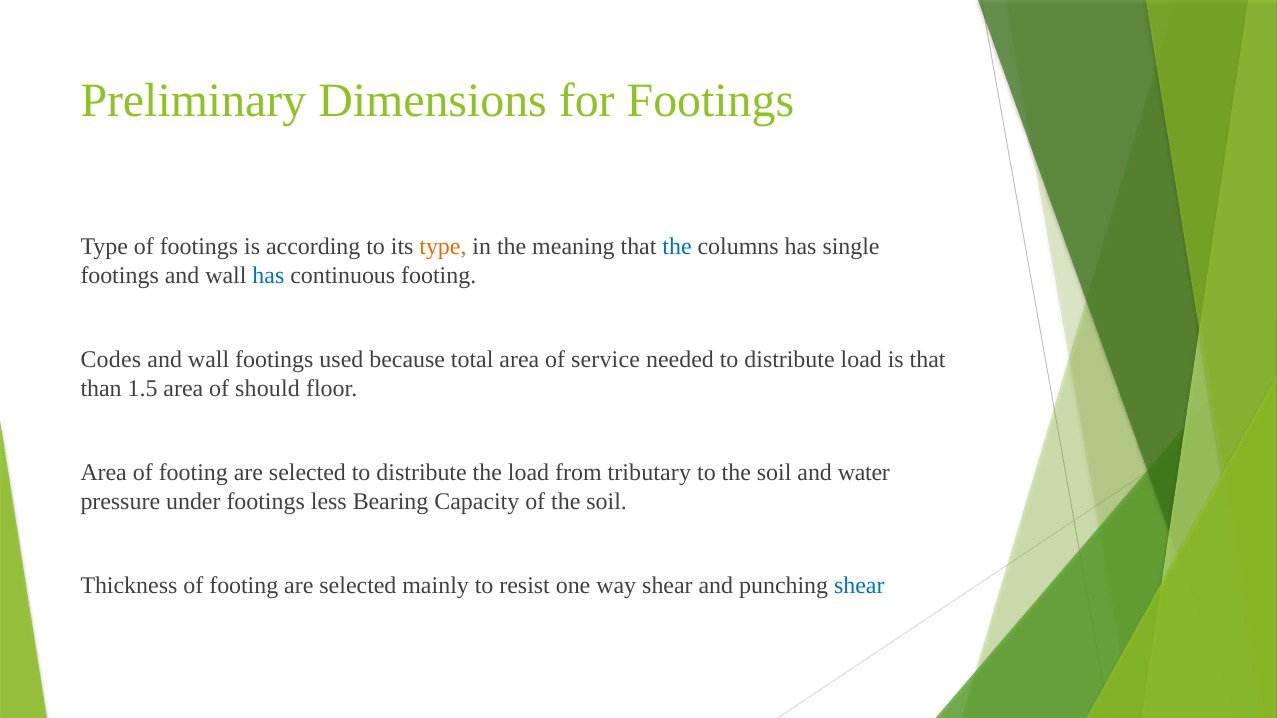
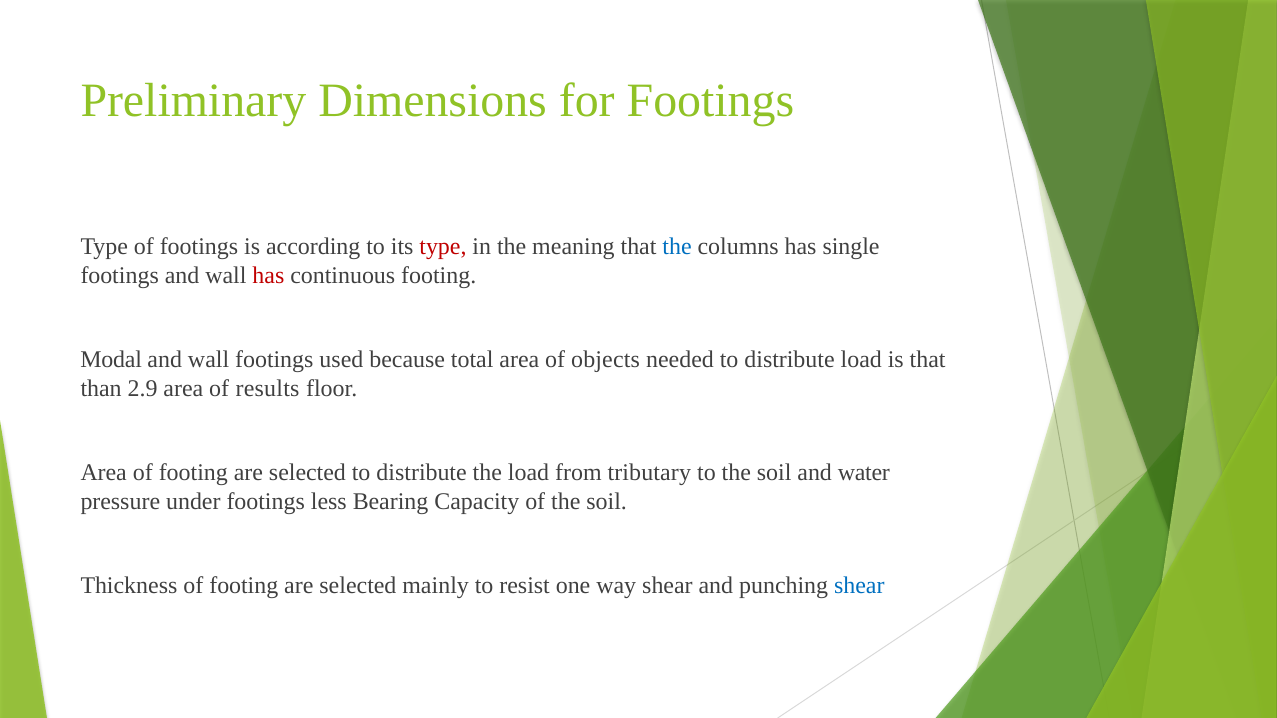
type colour: orange -> red (443, 247)
has colour: blue -> red (268, 276)
Codes: Codes -> Modal (111, 360)
service: service -> objects (606, 360)
1.5: 1.5 -> 2.9 (143, 389)
should: should -> results (268, 389)
